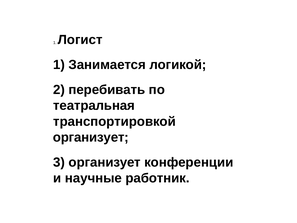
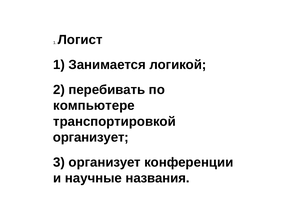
театральная: театральная -> компьютере (94, 105)
работник: работник -> названия (158, 178)
